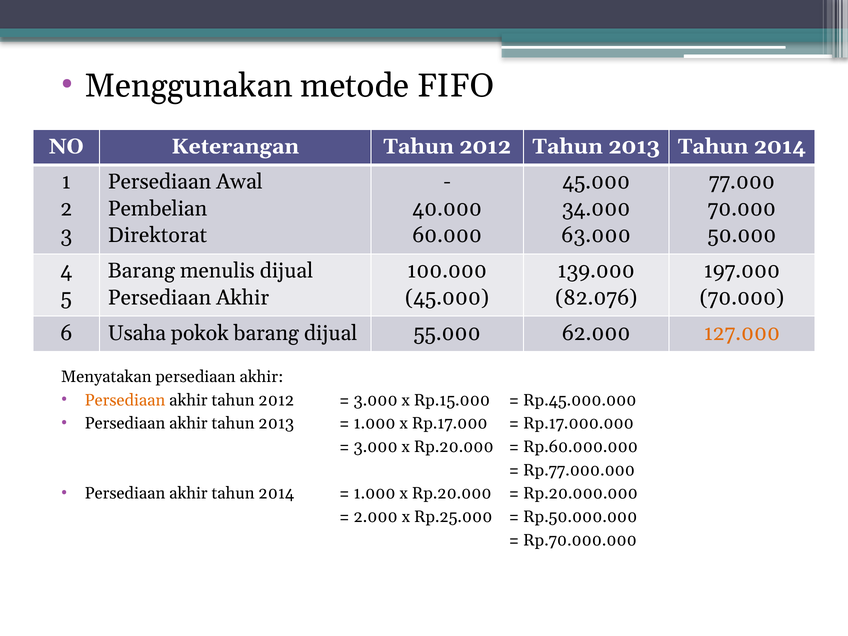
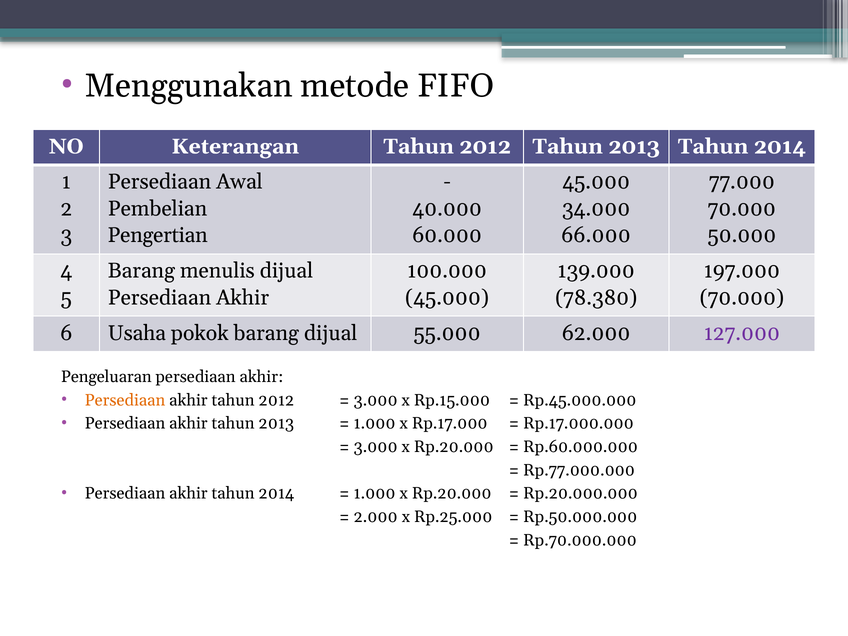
Direktorat: Direktorat -> Pengertian (158, 235)
63.000: 63.000 -> 66.000 (596, 235)
82.076: 82.076 -> 78.380 (596, 298)
127.000 colour: orange -> purple (742, 333)
Menyatakan: Menyatakan -> Pengeluaran (106, 377)
